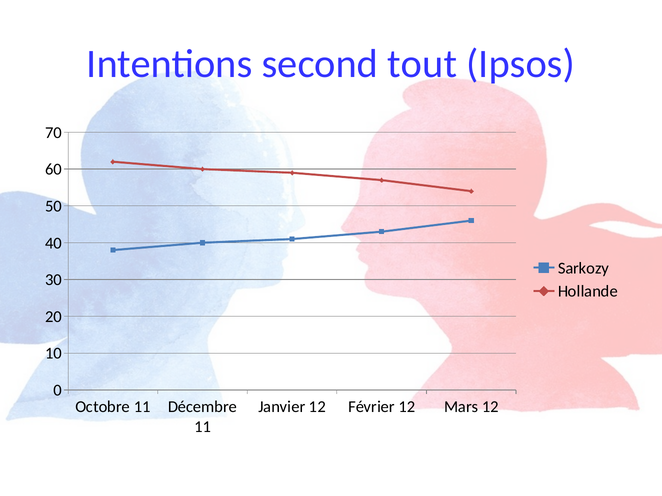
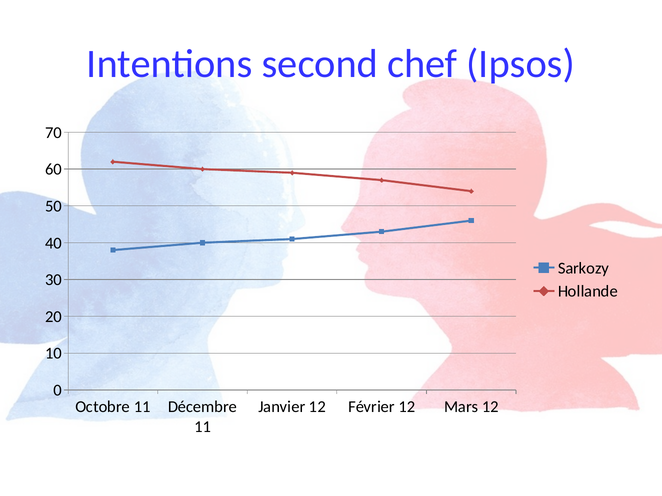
tout: tout -> chef (422, 64)
